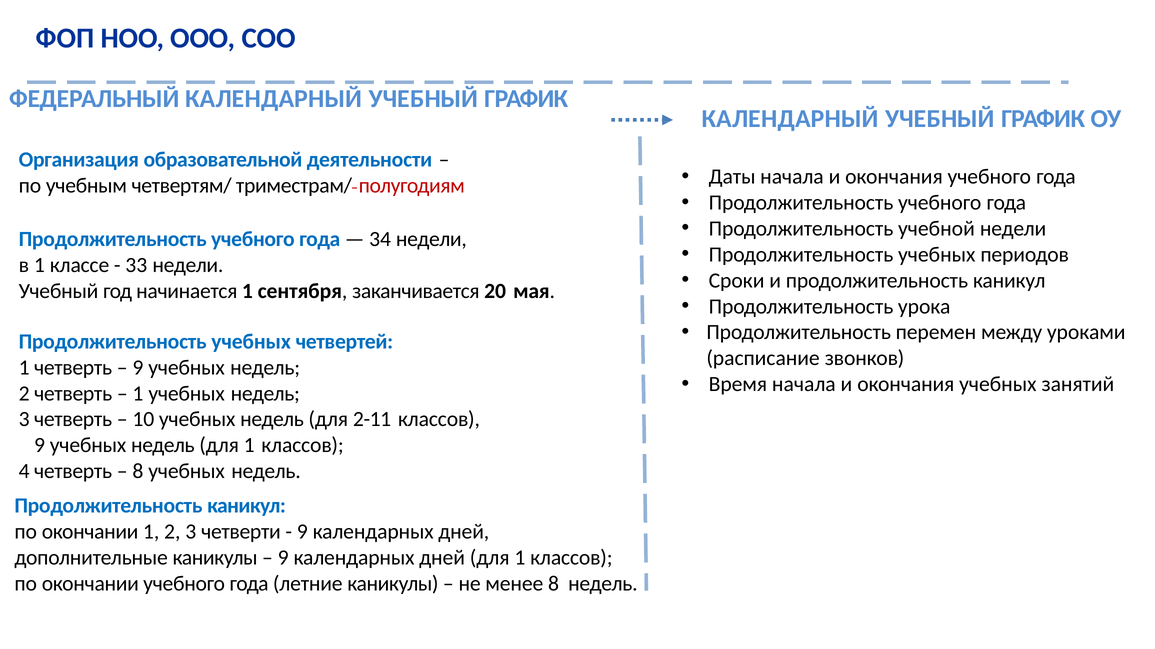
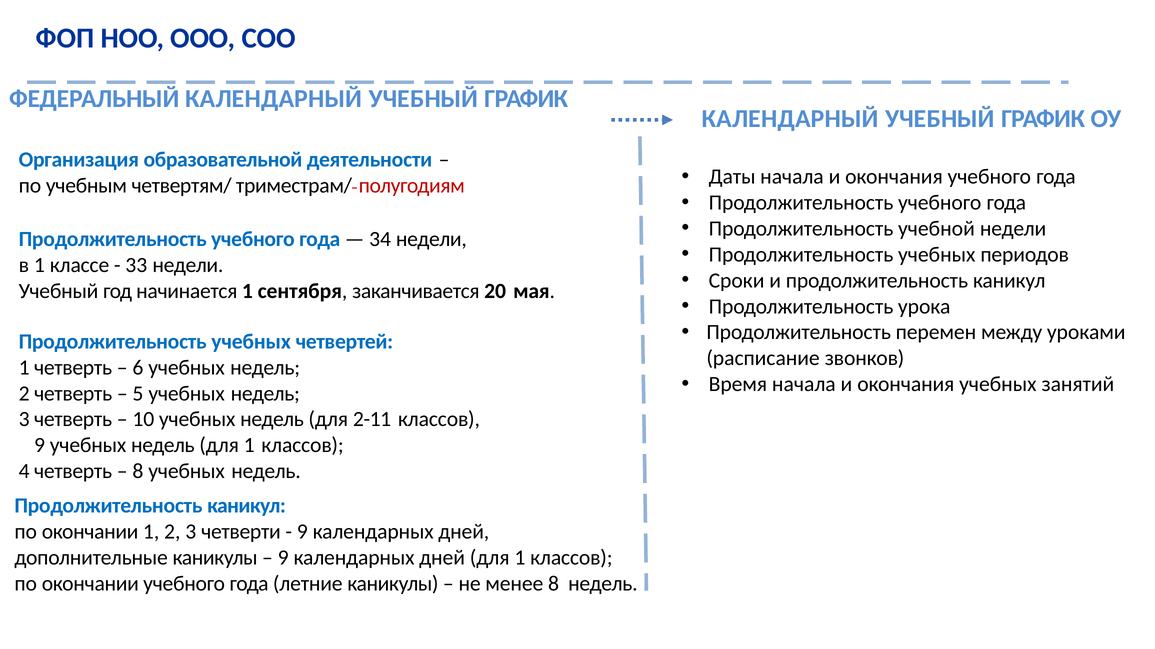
9: 9 -> 6 (138, 368)
1: 1 -> 5 (138, 394)
